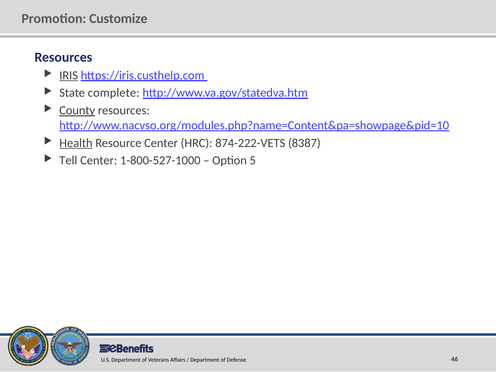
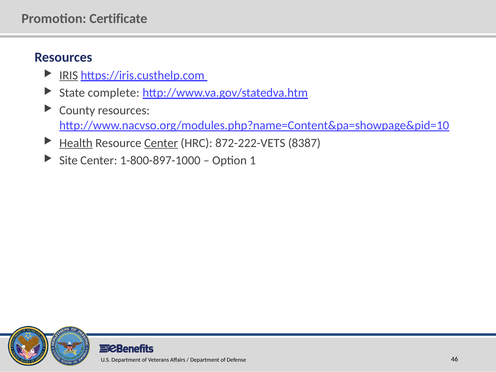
Customize: Customize -> Certificate (118, 19)
County underline: present -> none (77, 111)
Center underline: none -> present (161, 143)
874-222-VETS: 874-222-VETS -> 872-222-VETS (250, 143)
Tell: Tell -> Site (68, 160)
1-800-527-1000: 1-800-527-1000 -> 1-800-897-1000 (160, 160)
5: 5 -> 1 (253, 160)
